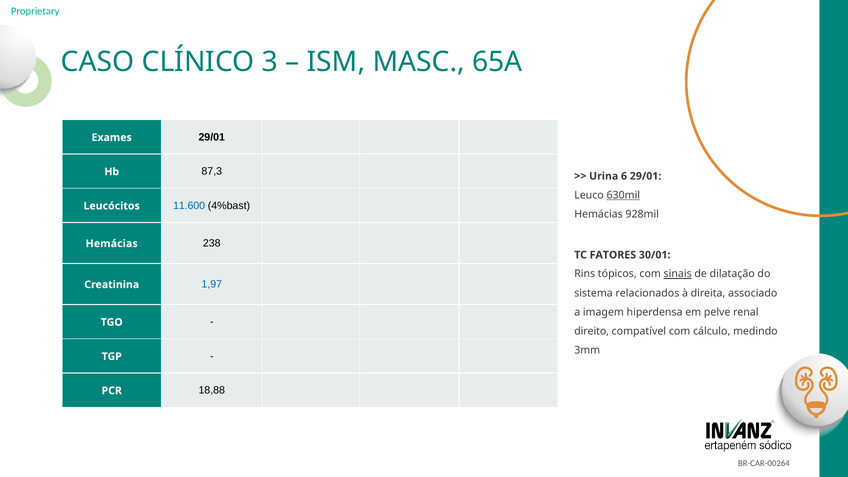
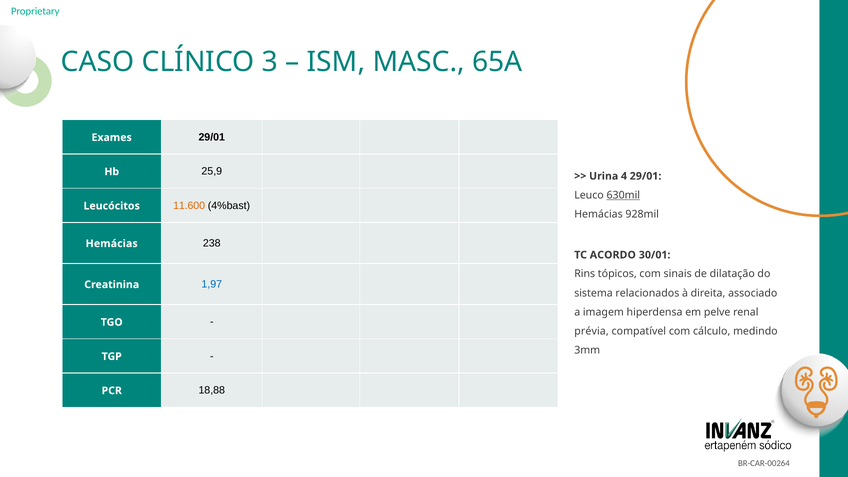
87,3: 87,3 -> 25,9 (212, 171)
6: 6 -> 4 (624, 176)
11.600 colour: blue -> orange (189, 206)
FATORES: FATORES -> ACORDO (613, 255)
sinais underline: present -> none (678, 274)
direito: direito -> prévia (592, 331)
